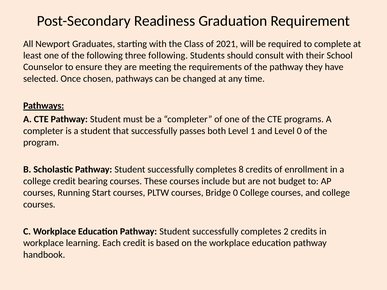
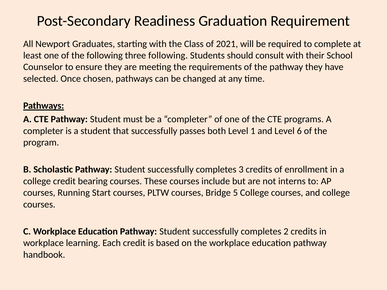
Level 0: 0 -> 6 (299, 131)
8: 8 -> 3 (241, 170)
budget: budget -> interns (292, 181)
Bridge 0: 0 -> 5 (235, 193)
